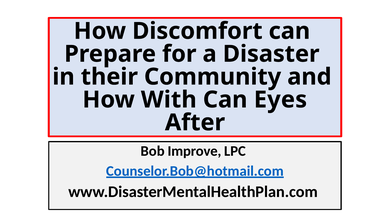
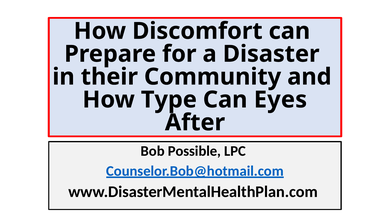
With: With -> Type (169, 100)
Improve: Improve -> Possible (194, 151)
